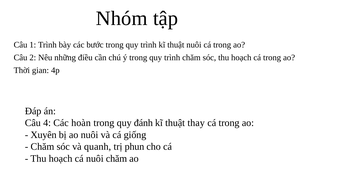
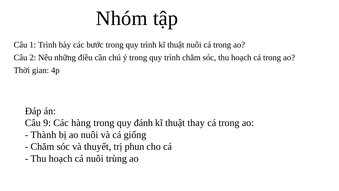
4: 4 -> 9 (47, 123)
hoàn: hoàn -> hàng (81, 123)
Xuyên: Xuyên -> Thành (43, 135)
quanh: quanh -> thuyết (98, 146)
nuôi chăm: chăm -> trùng (116, 158)
